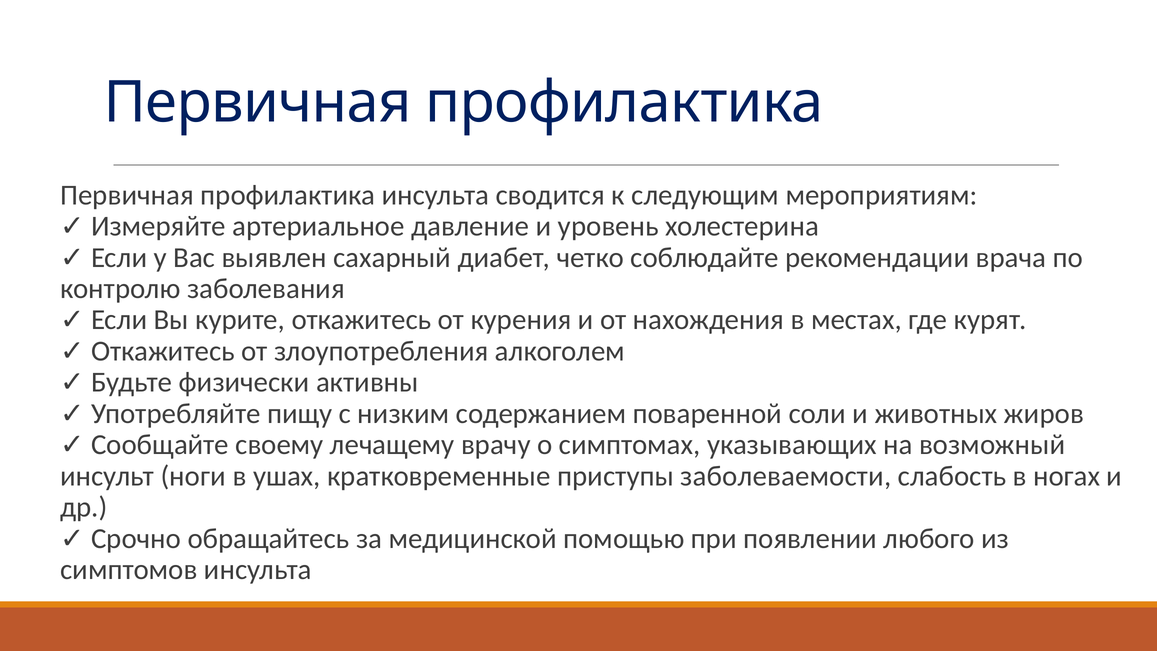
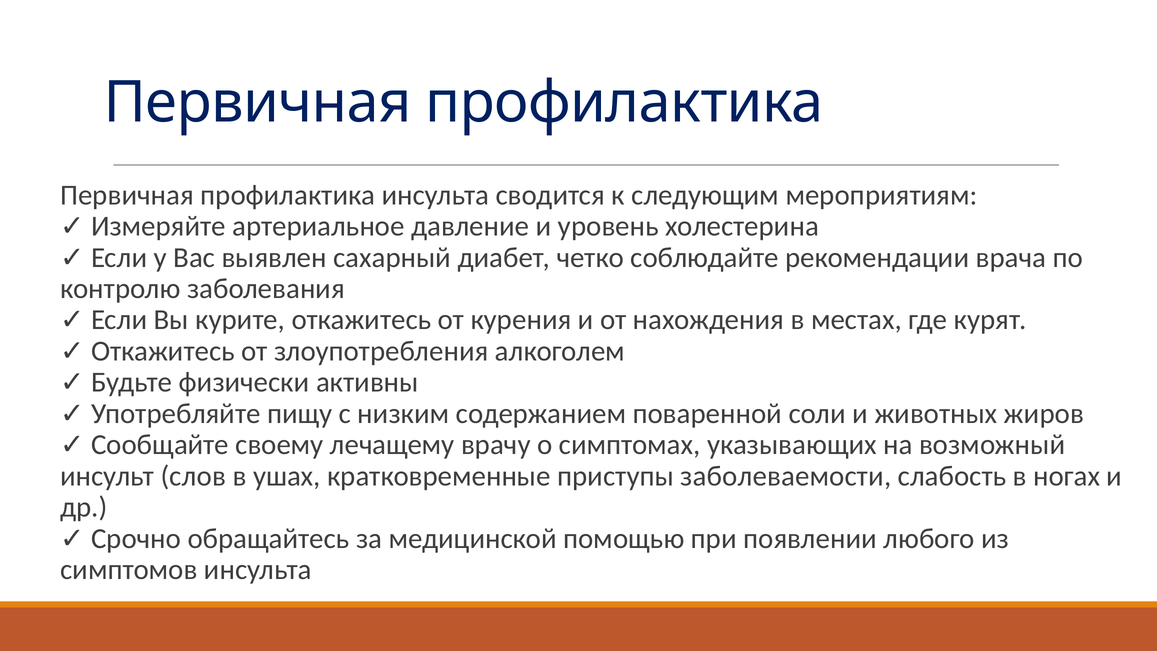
ноги: ноги -> слов (193, 476)
